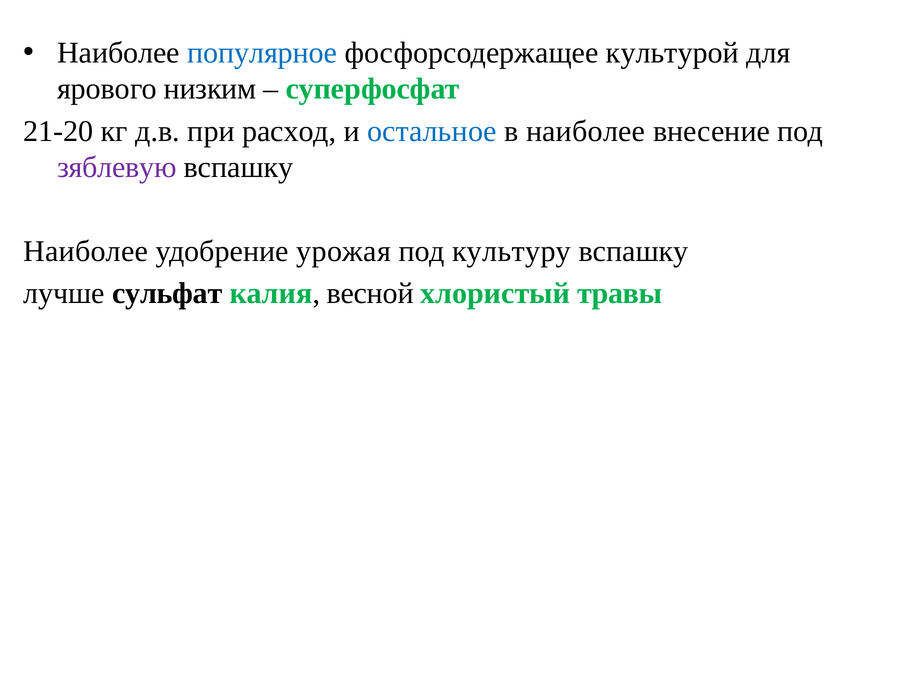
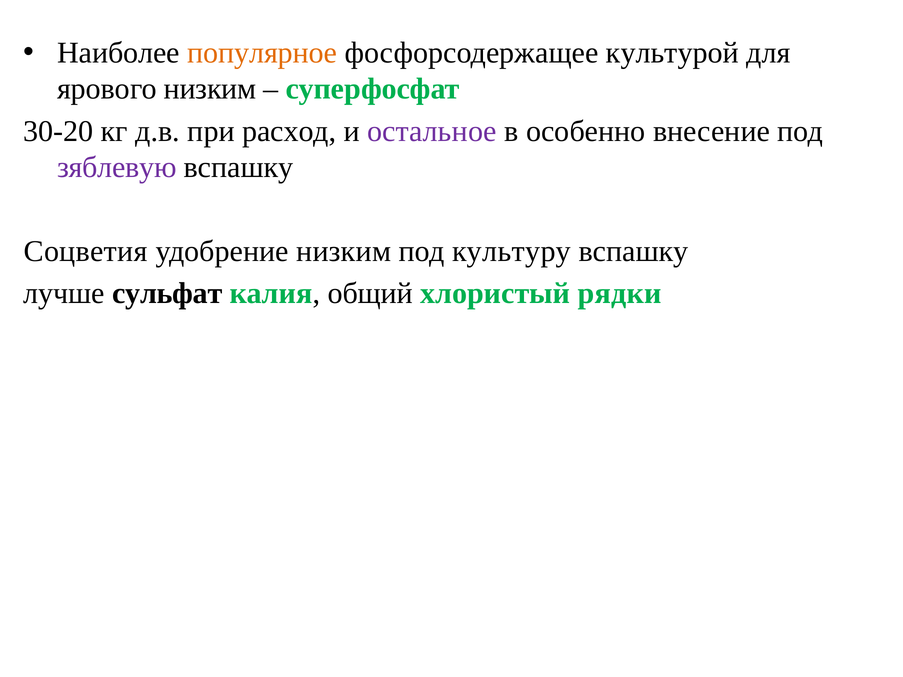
популярное colour: blue -> orange (262, 53)
21-20: 21-20 -> 30-20 (58, 131)
остальное colour: blue -> purple (432, 131)
в наиболее: наиболее -> особенно (586, 131)
Наиболее: Наиболее -> Соцветия (86, 252)
удобрение урожая: урожая -> низким (344, 252)
весной: весной -> общий (370, 294)
травы: травы -> рядки (620, 294)
